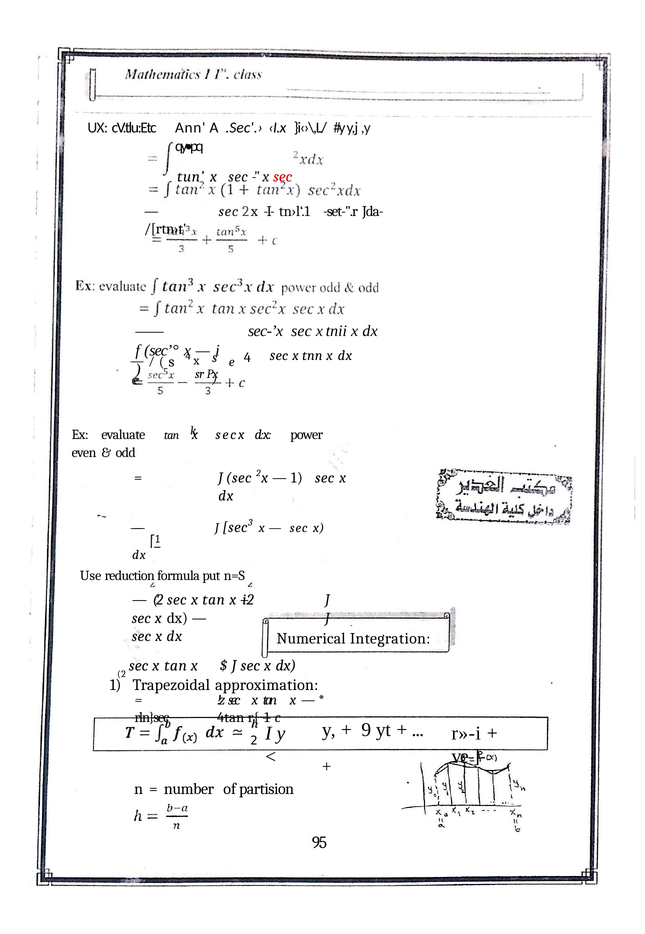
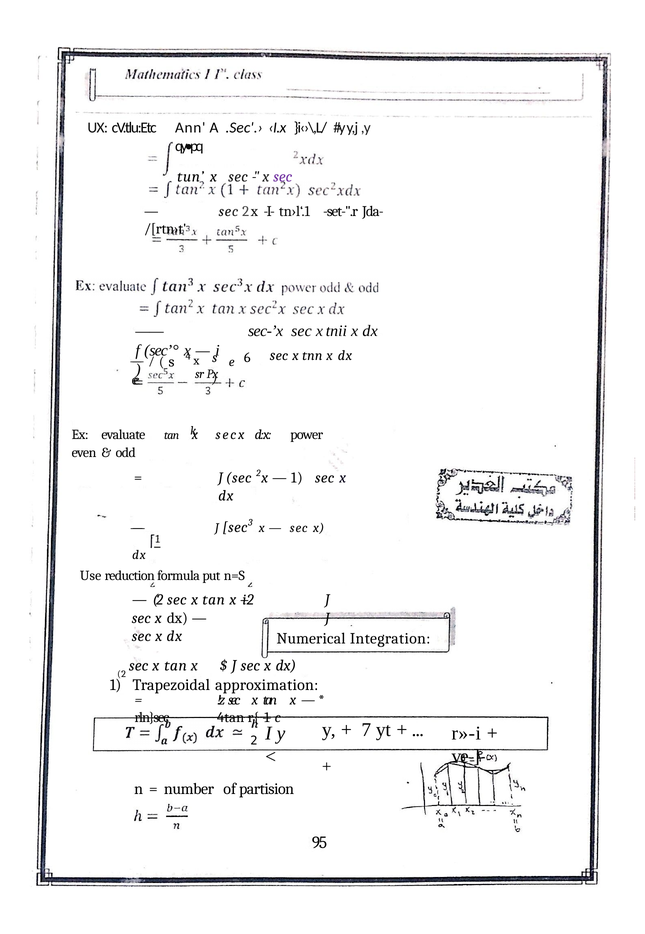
sec colour: red -> purple (283, 177)
e 4: 4 -> 6 (247, 357)
9: 9 -> 7 (366, 729)
